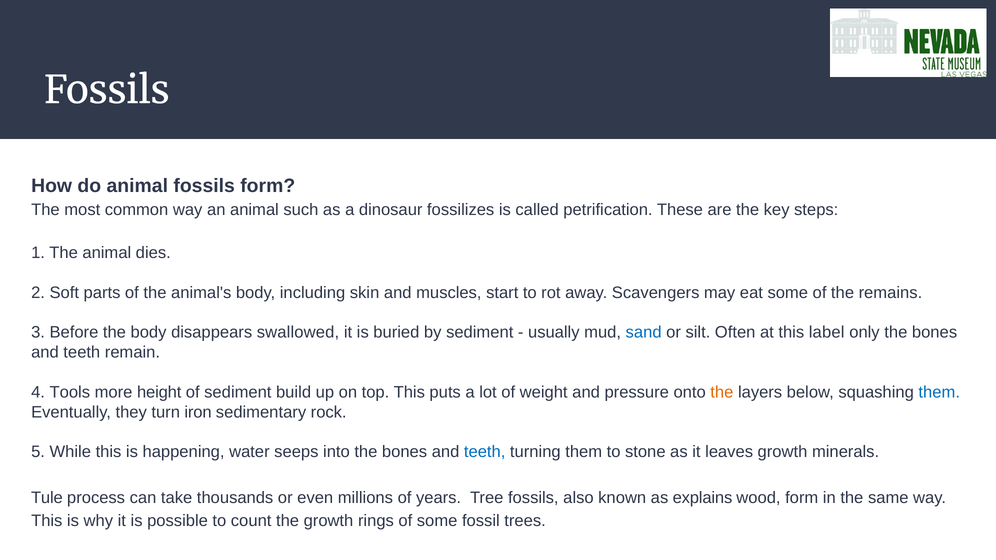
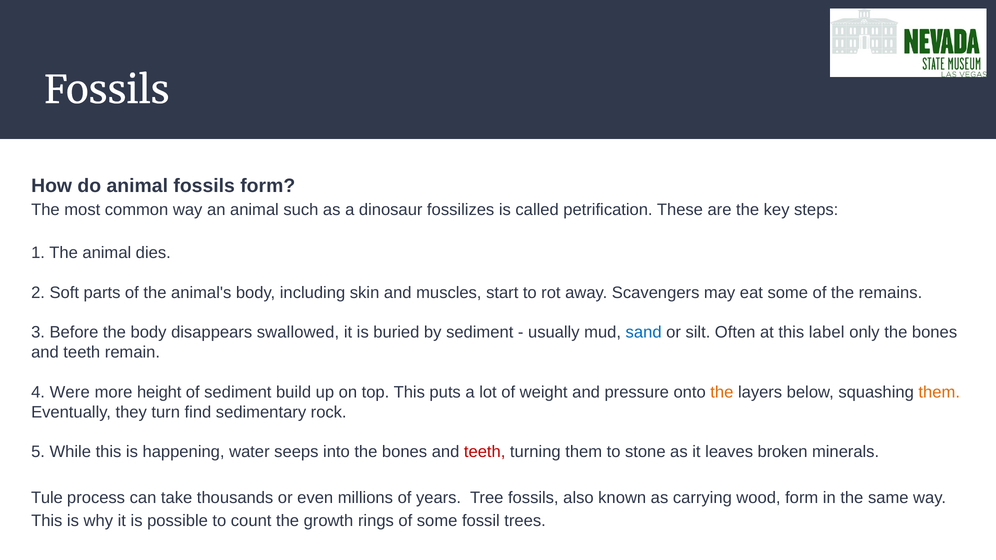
Tools: Tools -> Were (70, 392)
them colour: blue -> orange (939, 392)
iron: iron -> find (198, 412)
teeth colour: blue -> red (485, 452)
leaves growth: growth -> broken (783, 452)
explains: explains -> carrying (702, 498)
